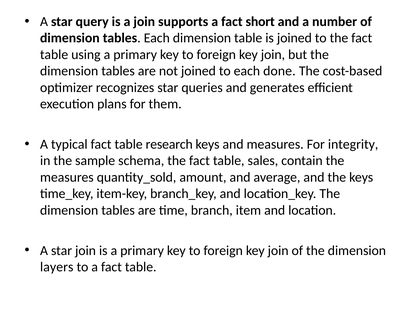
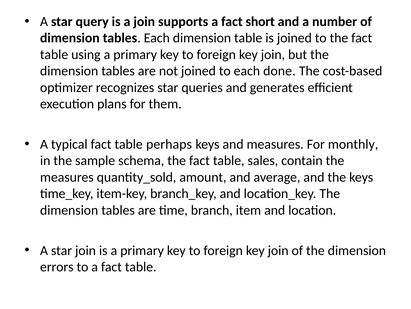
research: research -> perhaps (169, 144)
integrity: integrity -> monthly (353, 144)
layers: layers -> errors (57, 266)
